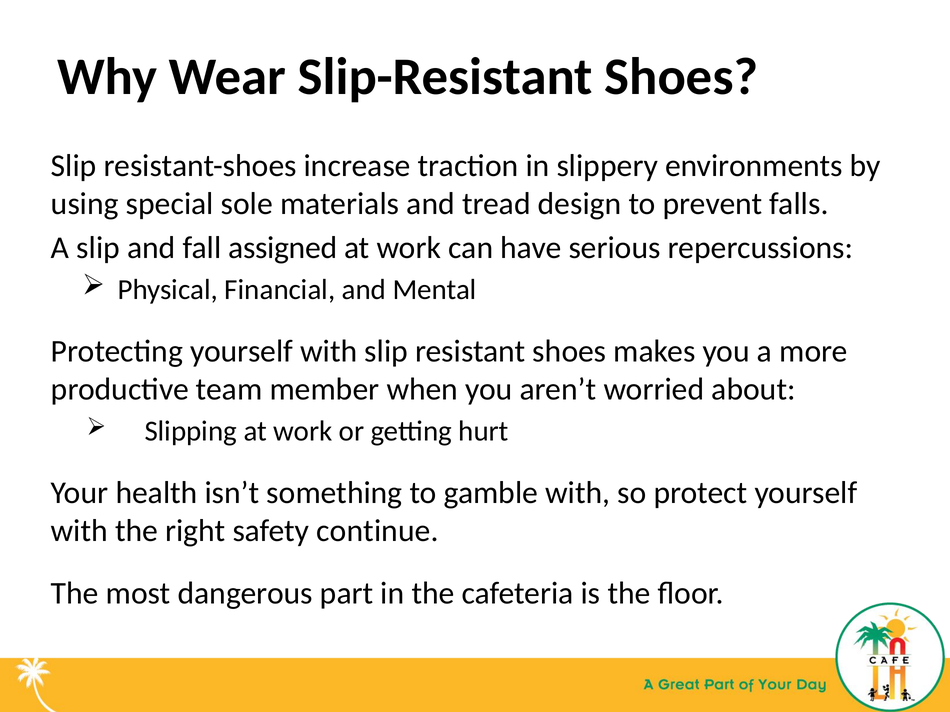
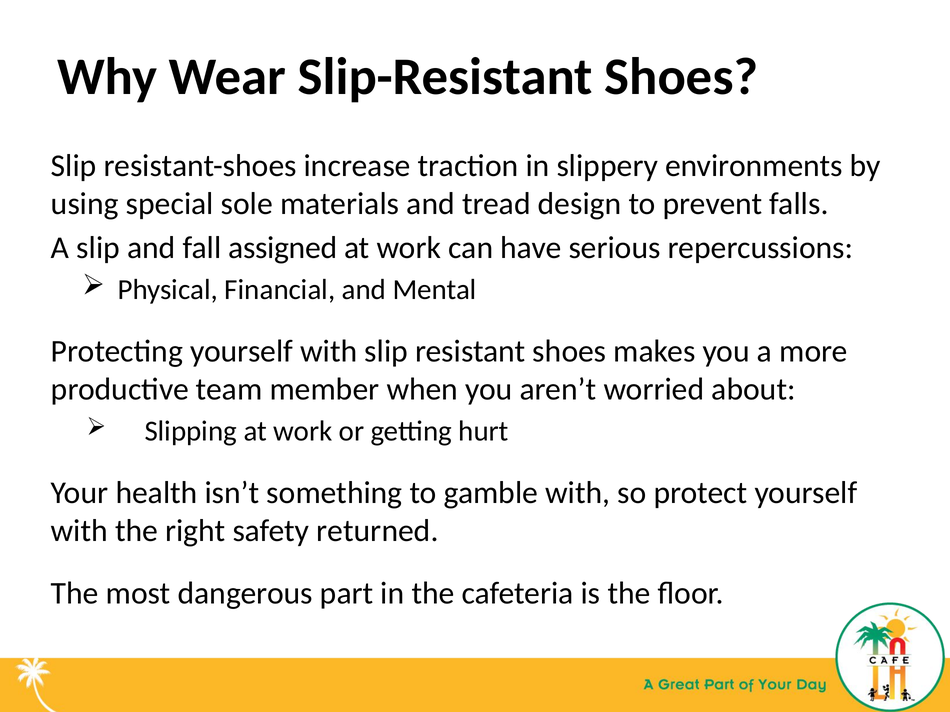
continue: continue -> returned (378, 531)
